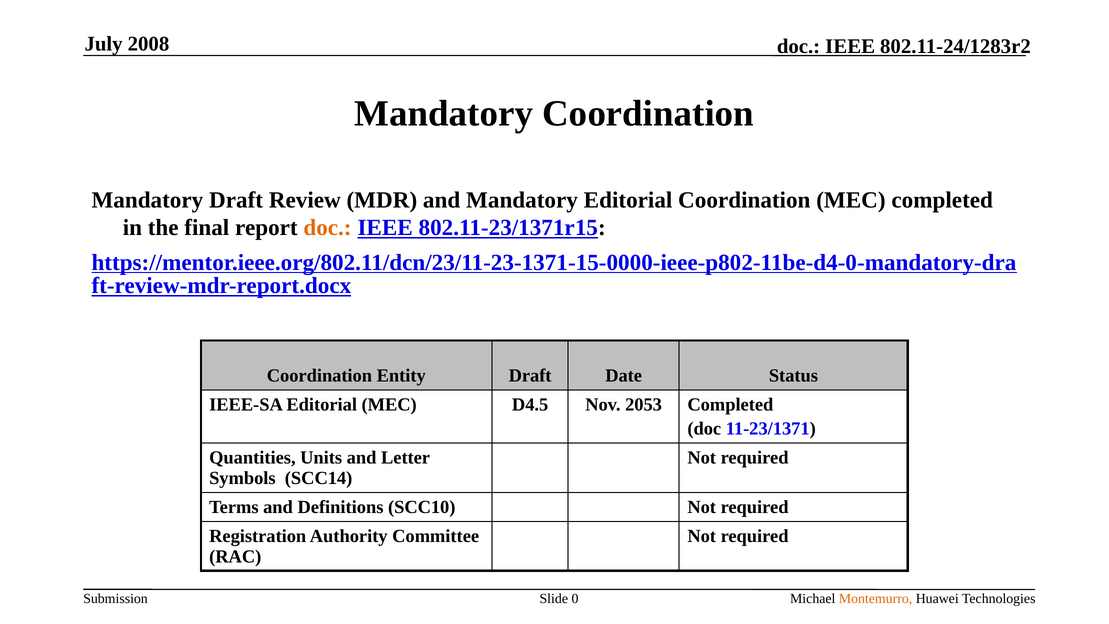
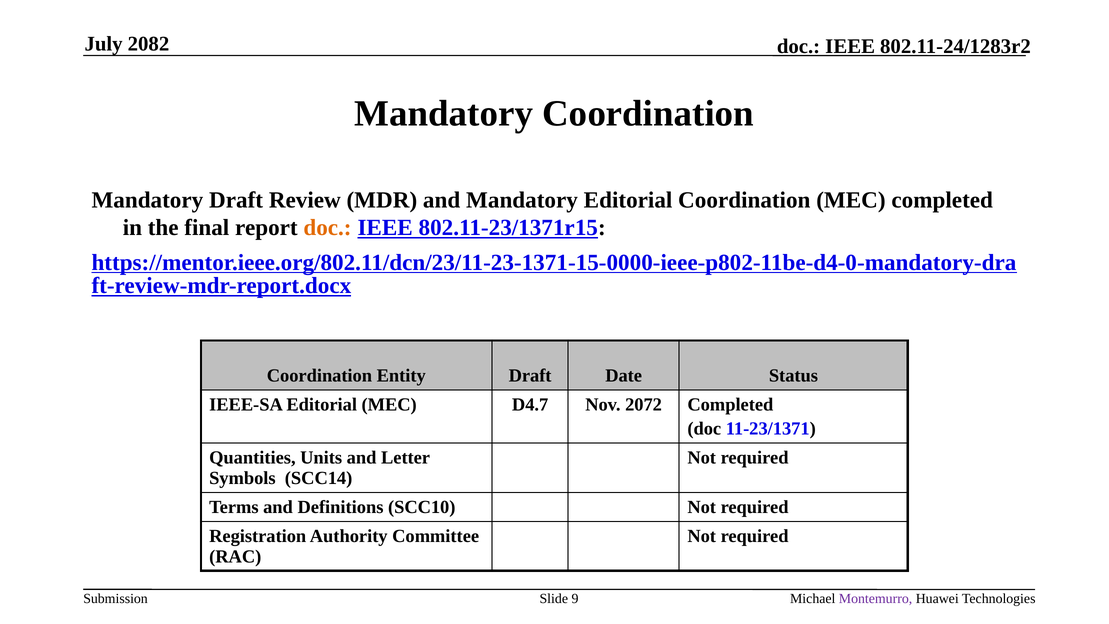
2008: 2008 -> 2082 (149, 44)
D4.5: D4.5 -> D4.7 (530, 404)
2053: 2053 -> 2072 (644, 404)
0: 0 -> 9 (575, 598)
Montemurro colour: orange -> purple (876, 598)
